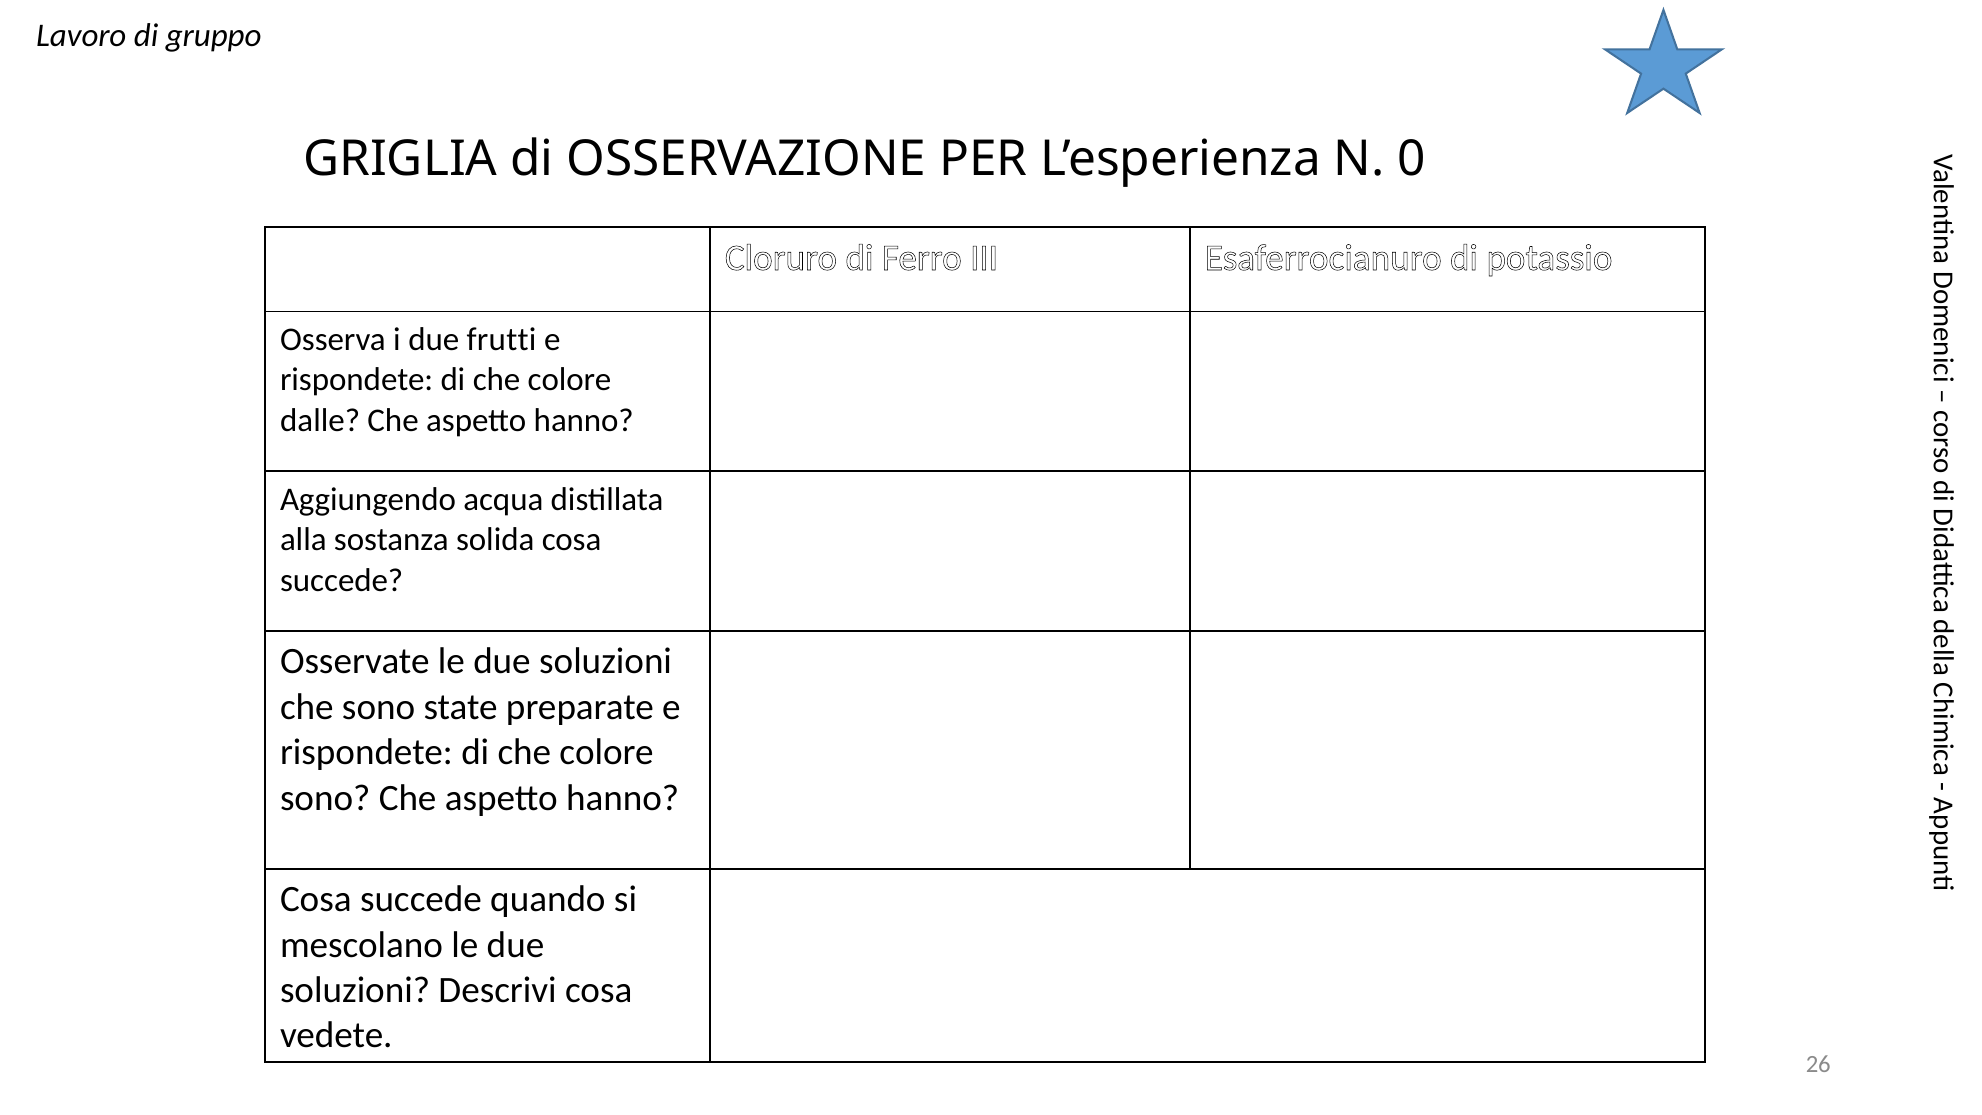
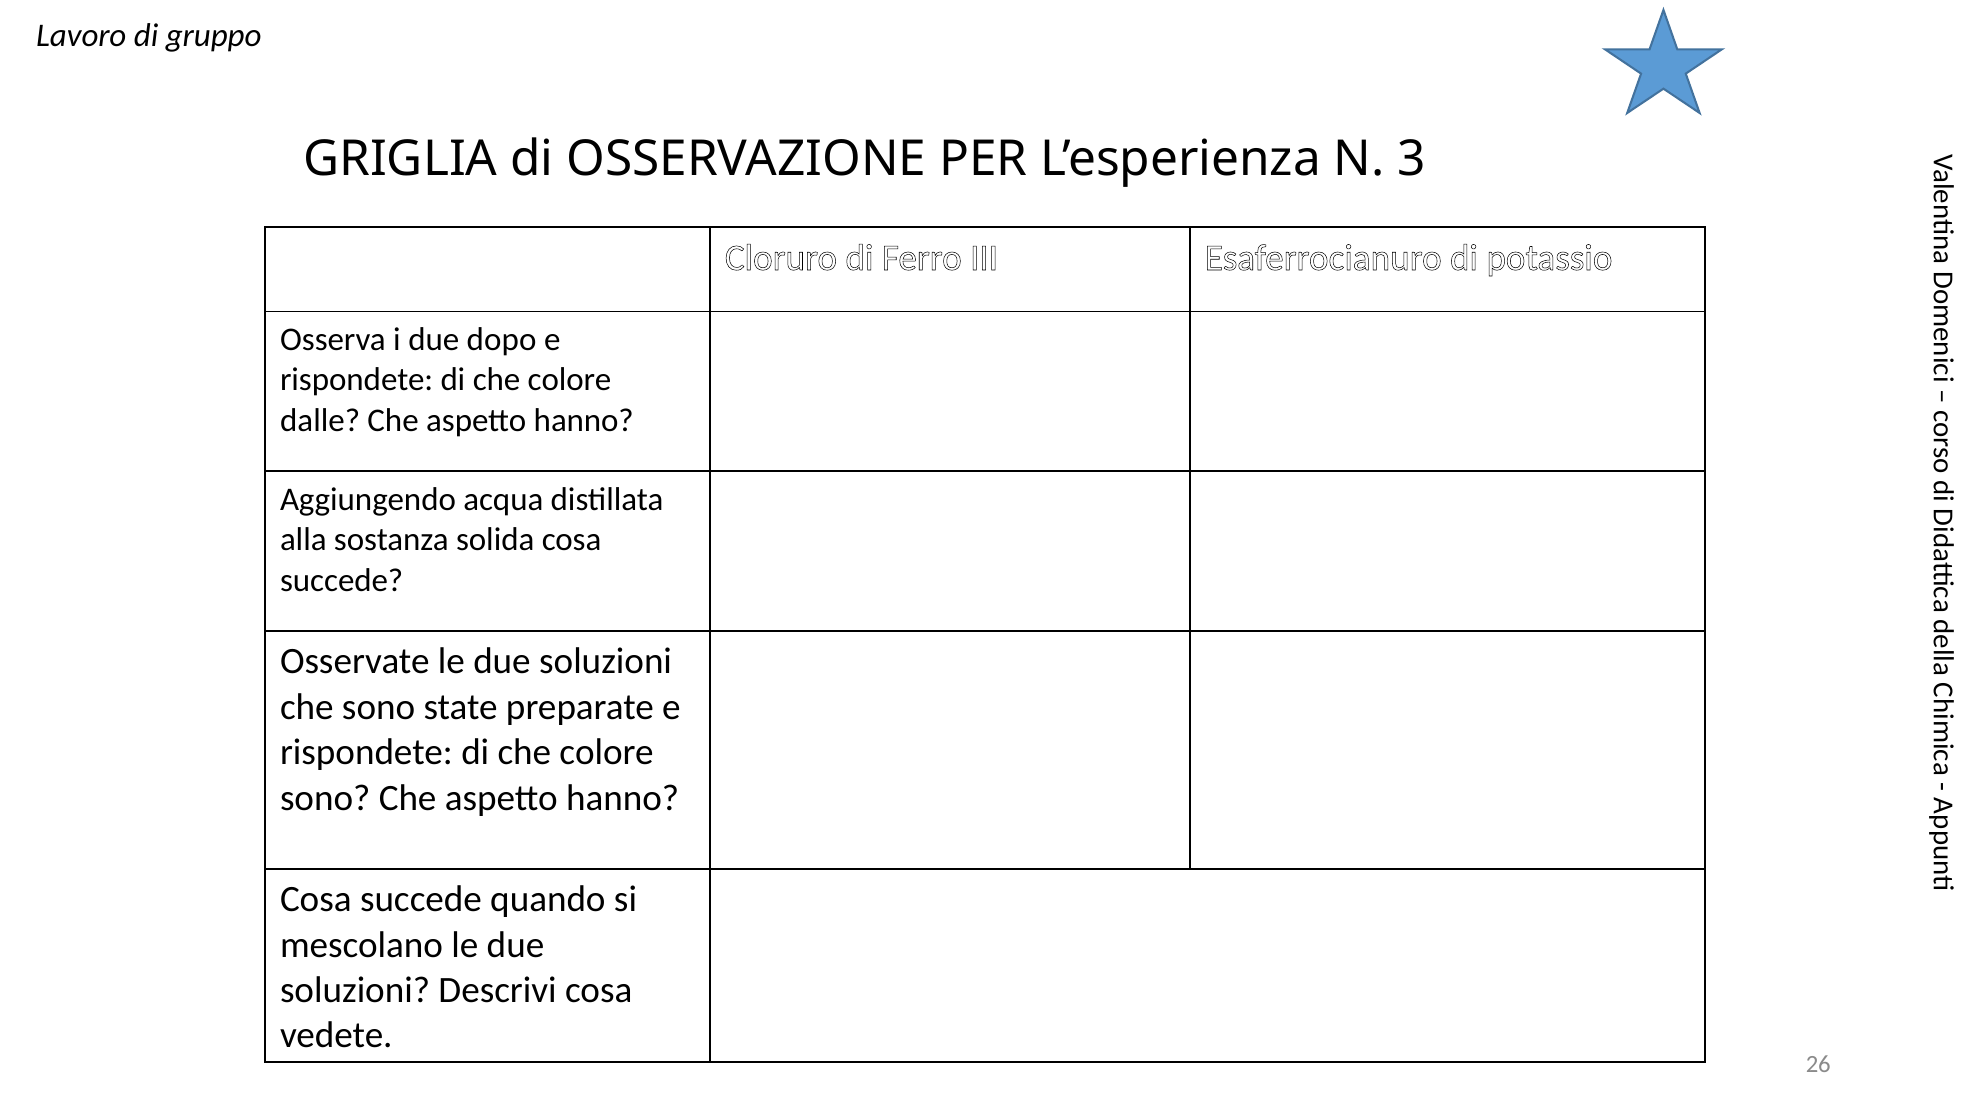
0: 0 -> 3 (1412, 159)
frutti: frutti -> dopo (502, 340)
